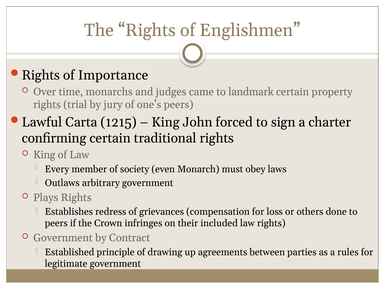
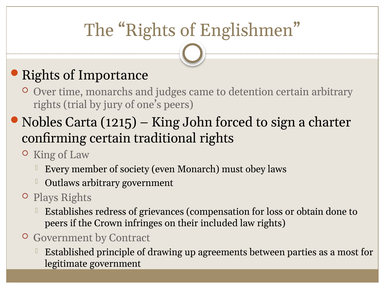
landmark: landmark -> detention (251, 92)
certain property: property -> arbitrary (332, 92)
Lawful: Lawful -> Nobles (42, 122)
others: others -> obtain (310, 212)
rules: rules -> most (348, 252)
